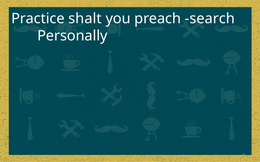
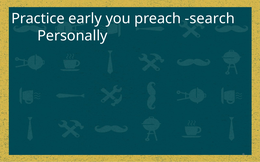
shalt: shalt -> early (85, 19)
